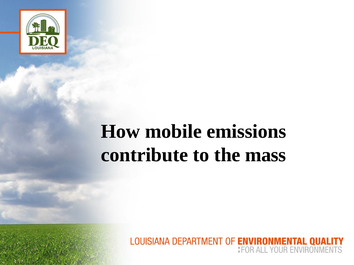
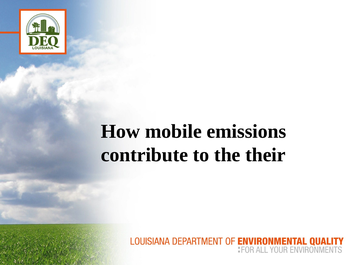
mass: mass -> their (265, 155)
